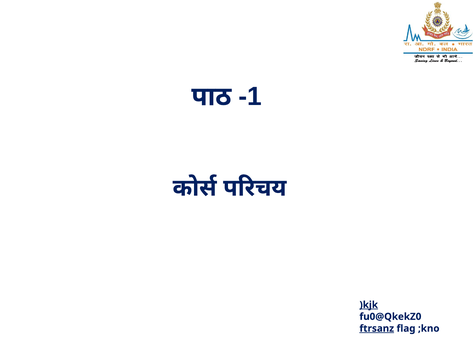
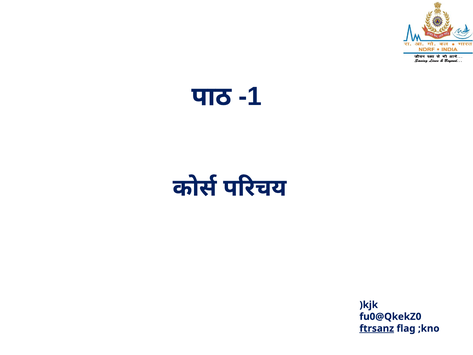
)kjk underline: present -> none (369, 305)
